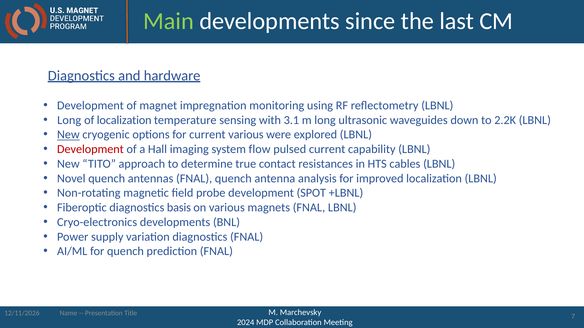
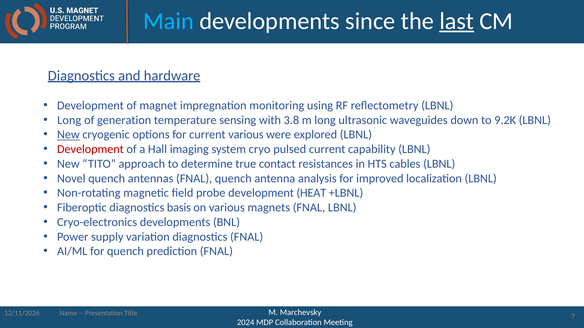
Main colour: light green -> light blue (169, 21)
last underline: none -> present (457, 21)
of localization: localization -> generation (124, 120)
3.1: 3.1 -> 3.8 (291, 120)
2.2K: 2.2K -> 9.2K (505, 120)
flow: flow -> cryo (260, 149)
SPOT: SPOT -> HEAT (311, 193)
